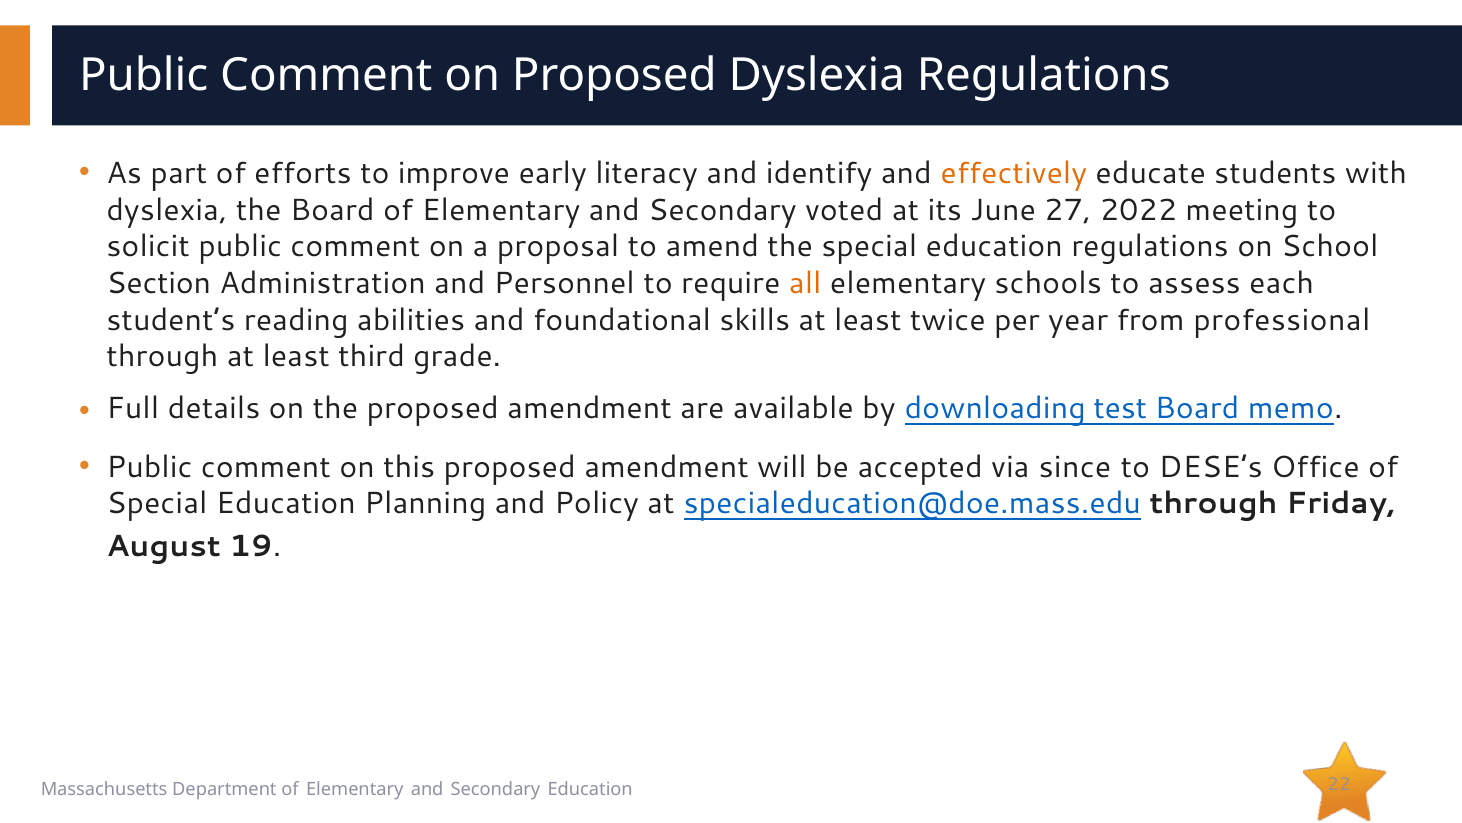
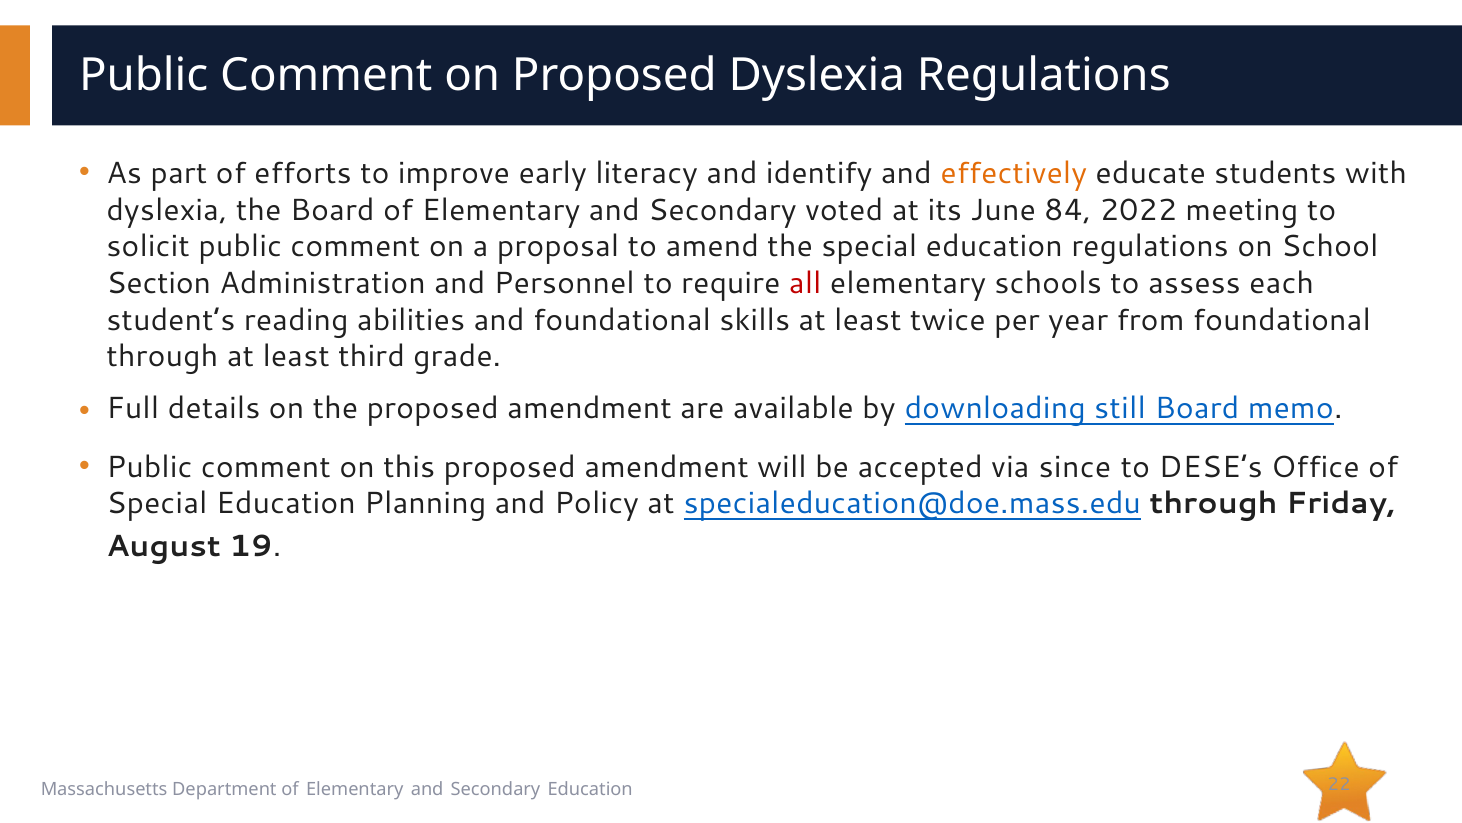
27: 27 -> 84 (1068, 210)
all colour: orange -> red (805, 283)
from professional: professional -> foundational (1282, 320)
test: test -> still (1120, 408)
